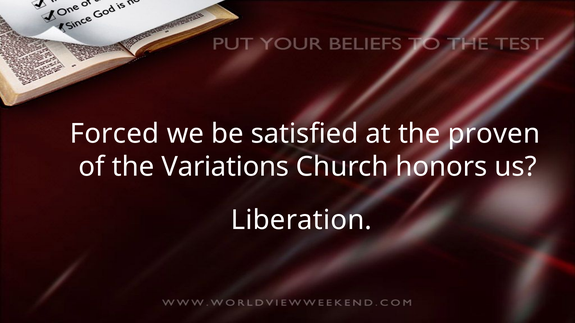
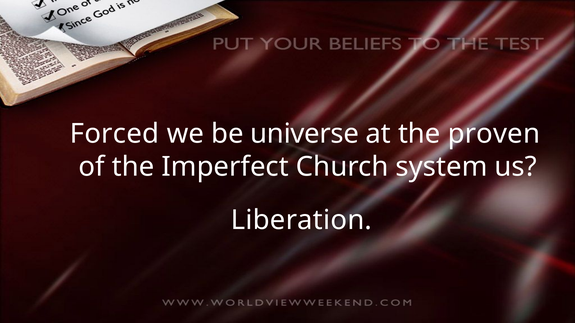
satisfied: satisfied -> universe (305, 134)
Variations: Variations -> Imperfect (225, 167)
honors: honors -> system (442, 167)
